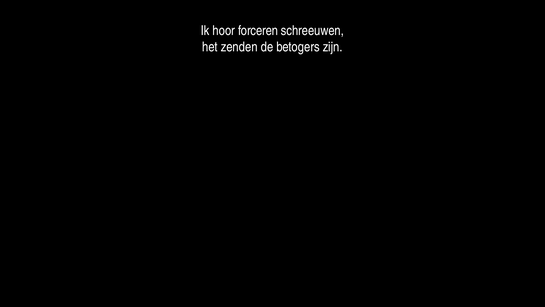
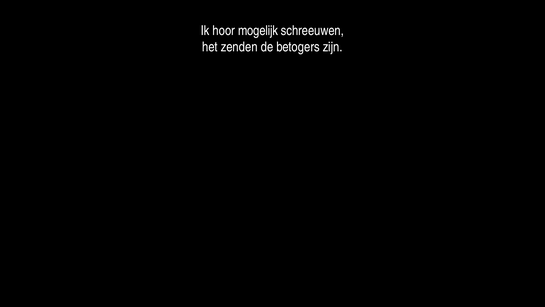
forceren: forceren -> mogelijk (258, 31)
